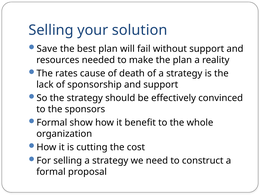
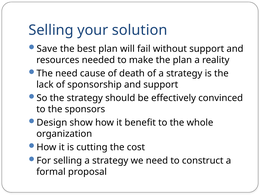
The rates: rates -> need (66, 73)
Formal: Formal -> Design (52, 123)
